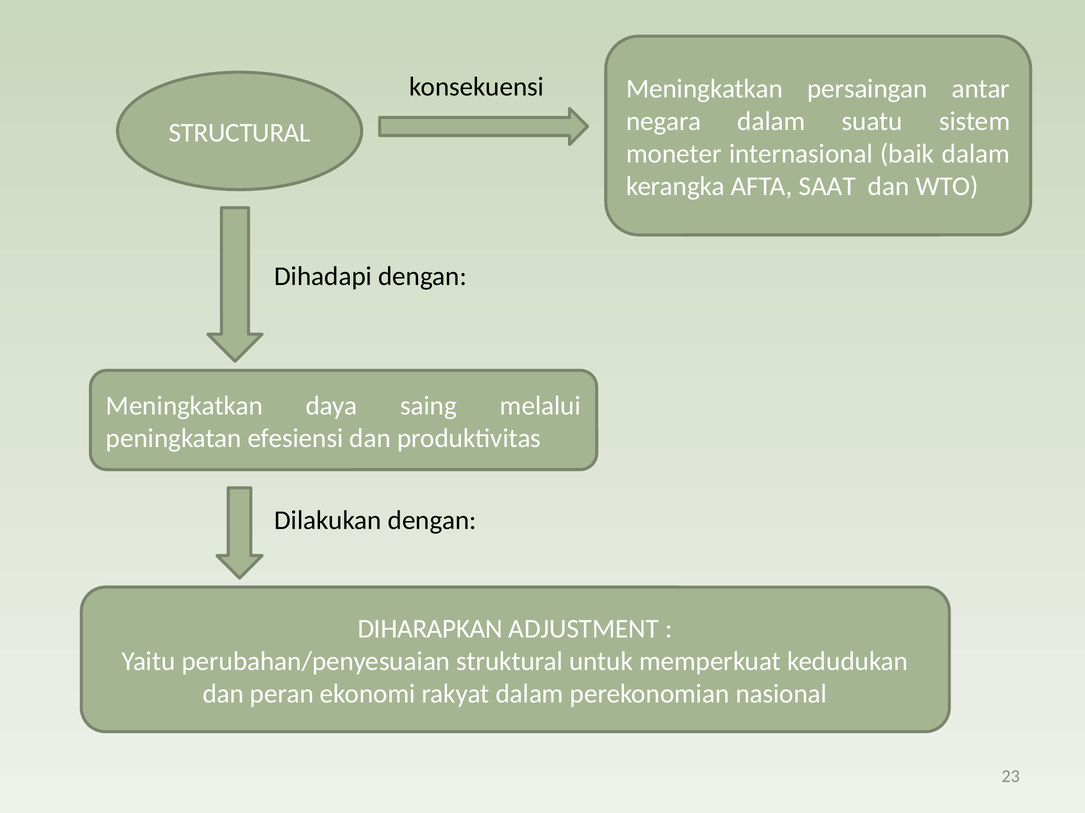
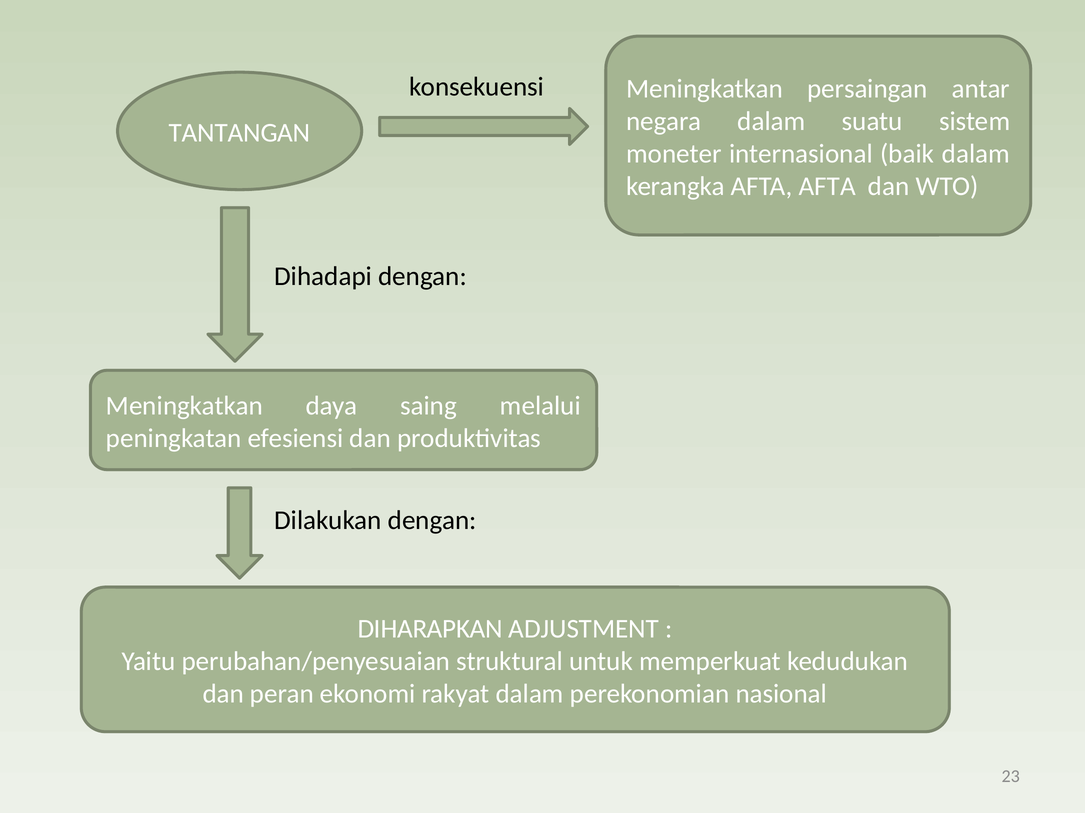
STRUCTURAL: STRUCTURAL -> TANTANGAN (240, 133)
AFTA SAAT: SAAT -> AFTA (827, 186)
